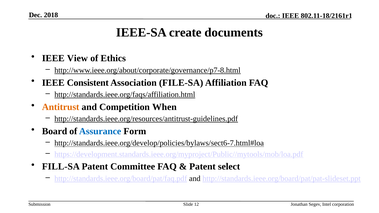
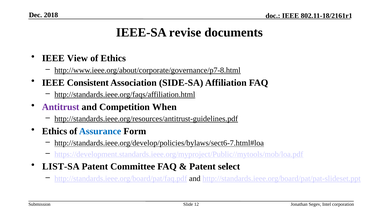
create: create -> revise (185, 32)
FILE-SA: FILE-SA -> SIDE-SA (181, 83)
Antitrust colour: orange -> purple (61, 107)
Board: Board -> Ethics (55, 131)
FILL-SA: FILL-SA -> LIST-SA (61, 167)
